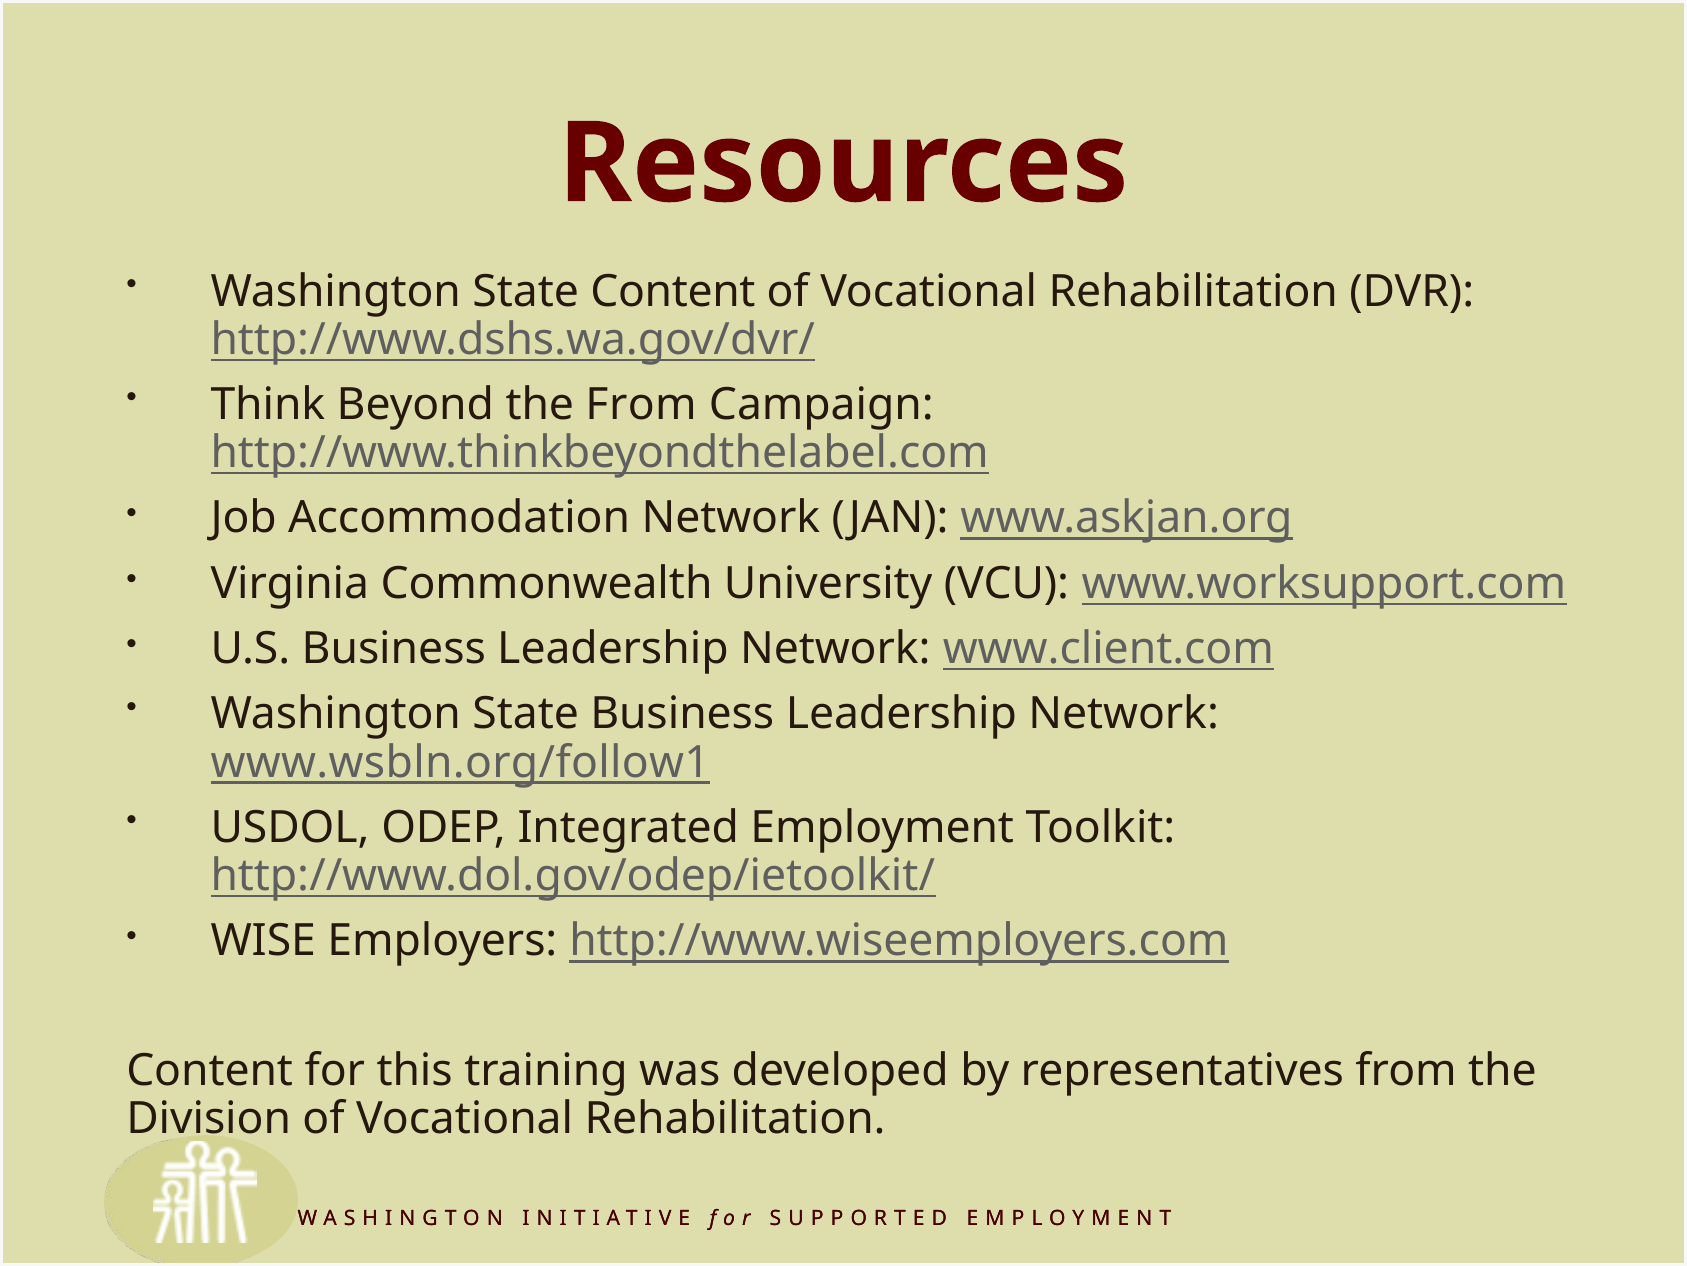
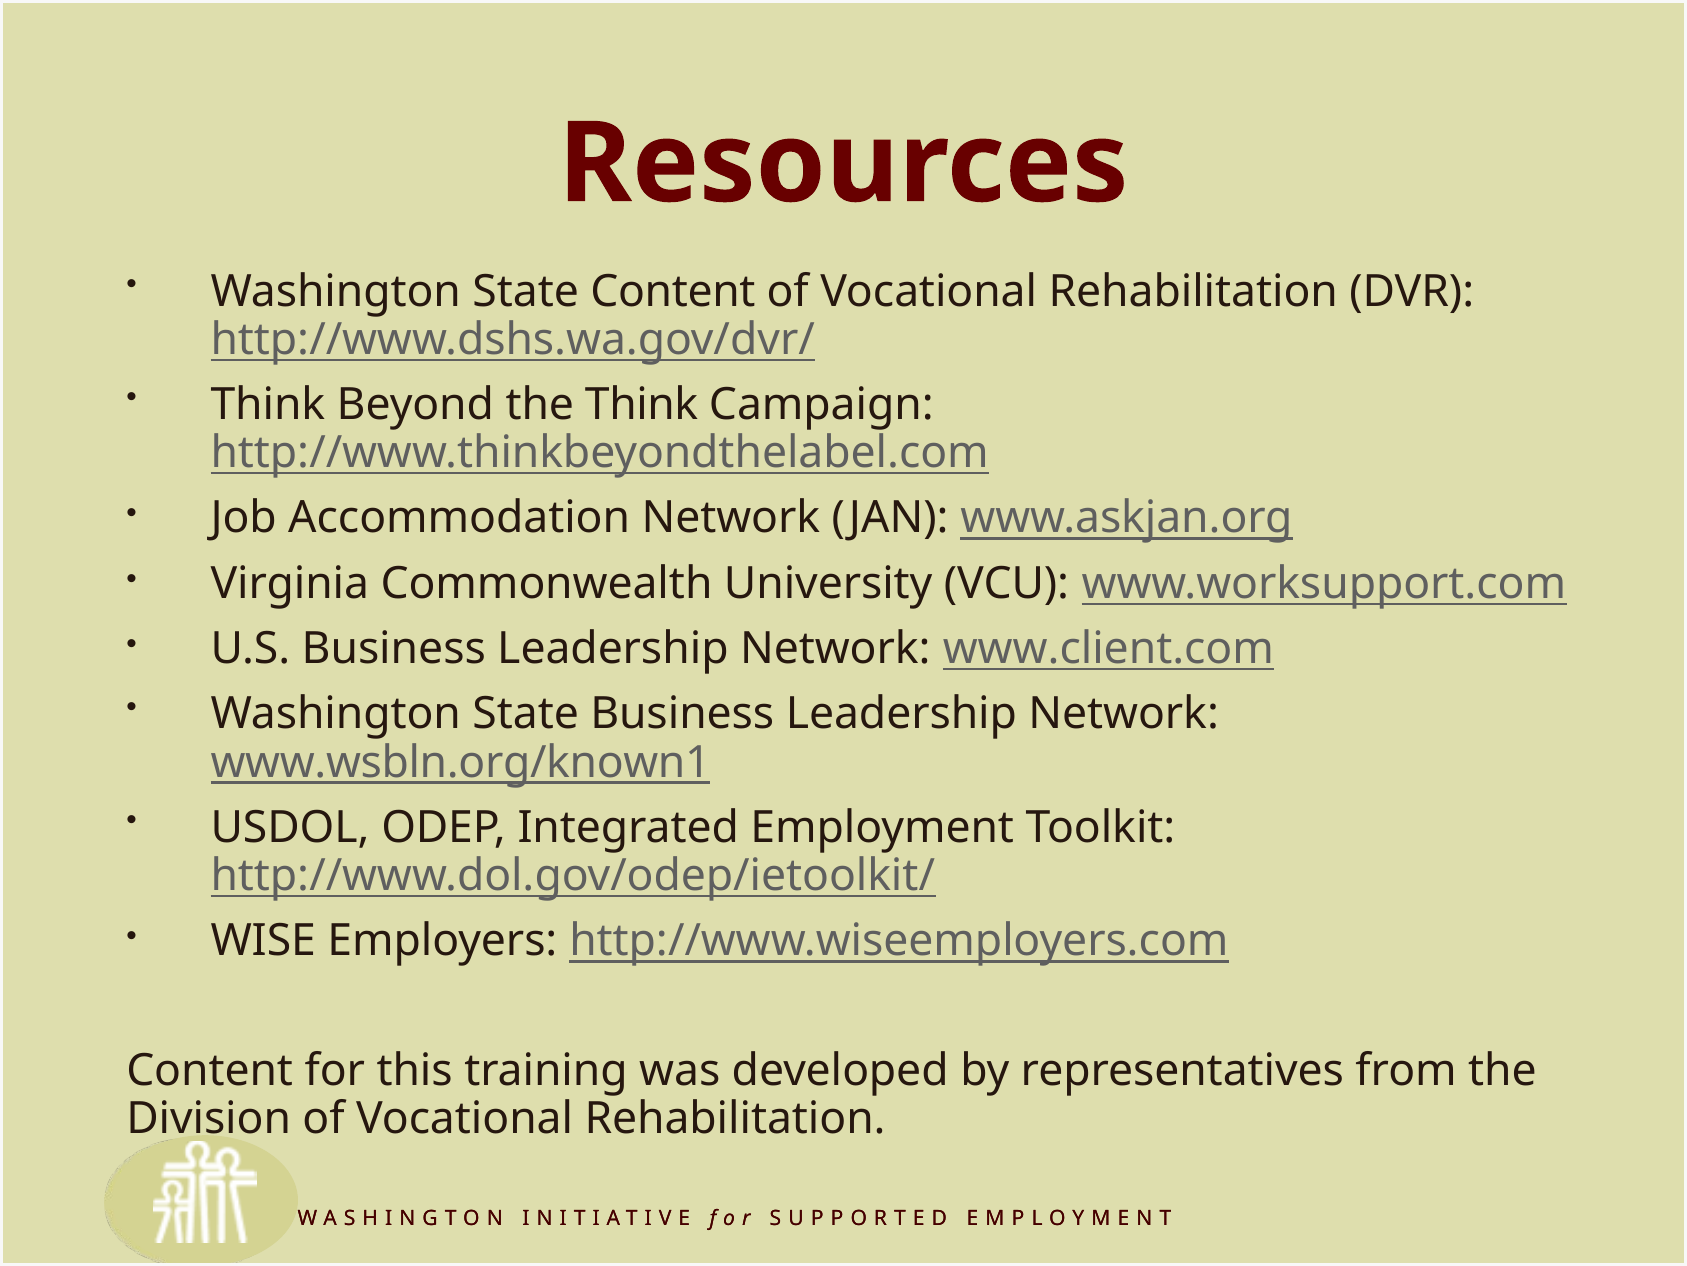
the From: From -> Think (642, 405)
www.wsbln.org/follow1: www.wsbln.org/follow1 -> www.wsbln.org/known1 (461, 762)
